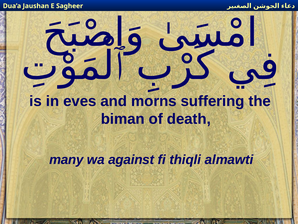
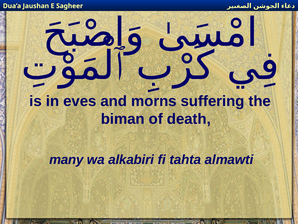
against: against -> alkabiri (131, 159)
thiqli: thiqli -> tahta (185, 159)
